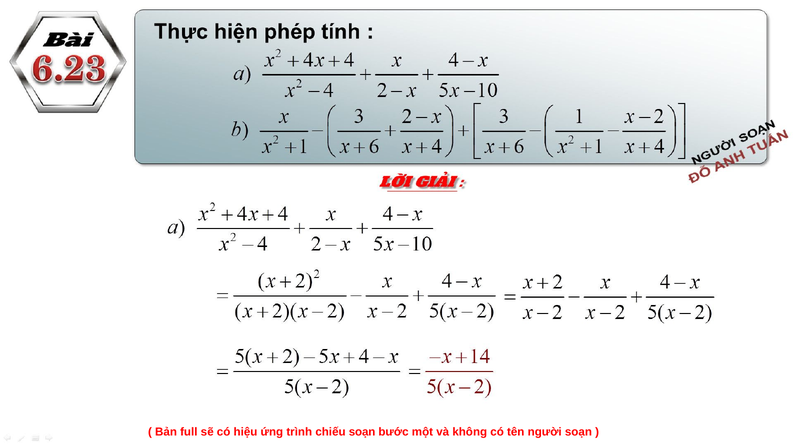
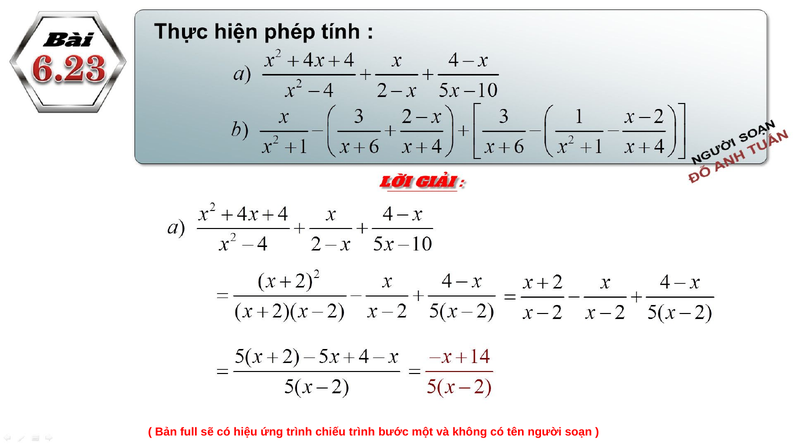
chiếu soạn: soạn -> trình (362, 432)
